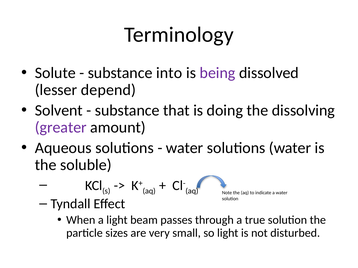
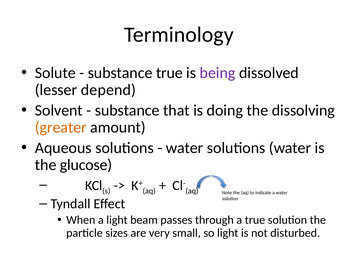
substance into: into -> true (169, 73)
greater colour: purple -> orange (61, 128)
soluble: soluble -> glucose (86, 165)
